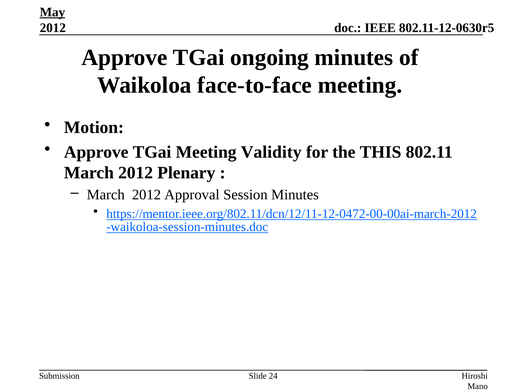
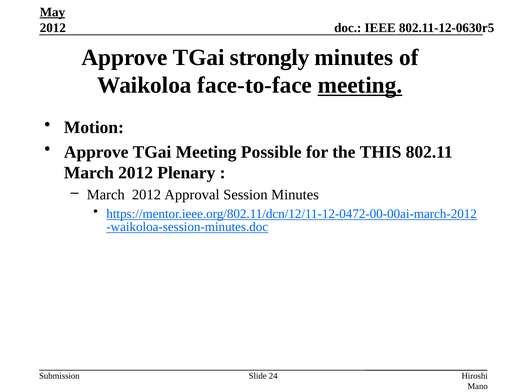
ongoing: ongoing -> strongly (270, 57)
meeting underline: none -> present (360, 85)
Validity: Validity -> Possible (271, 152)
